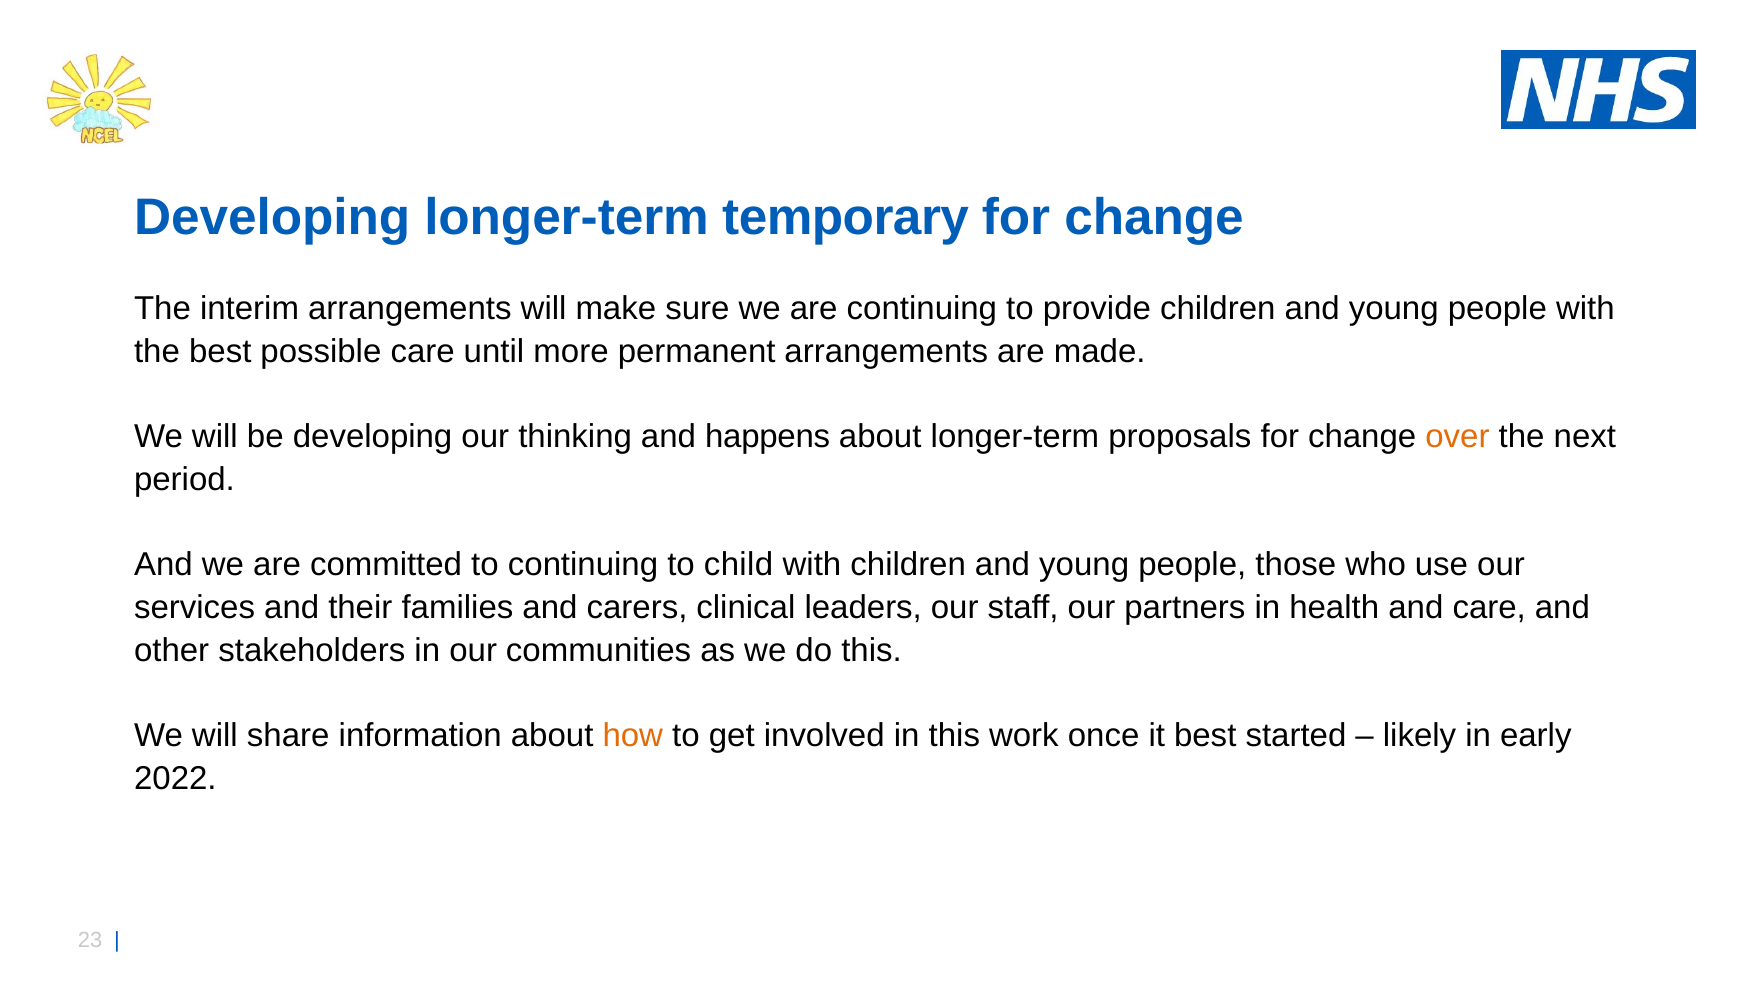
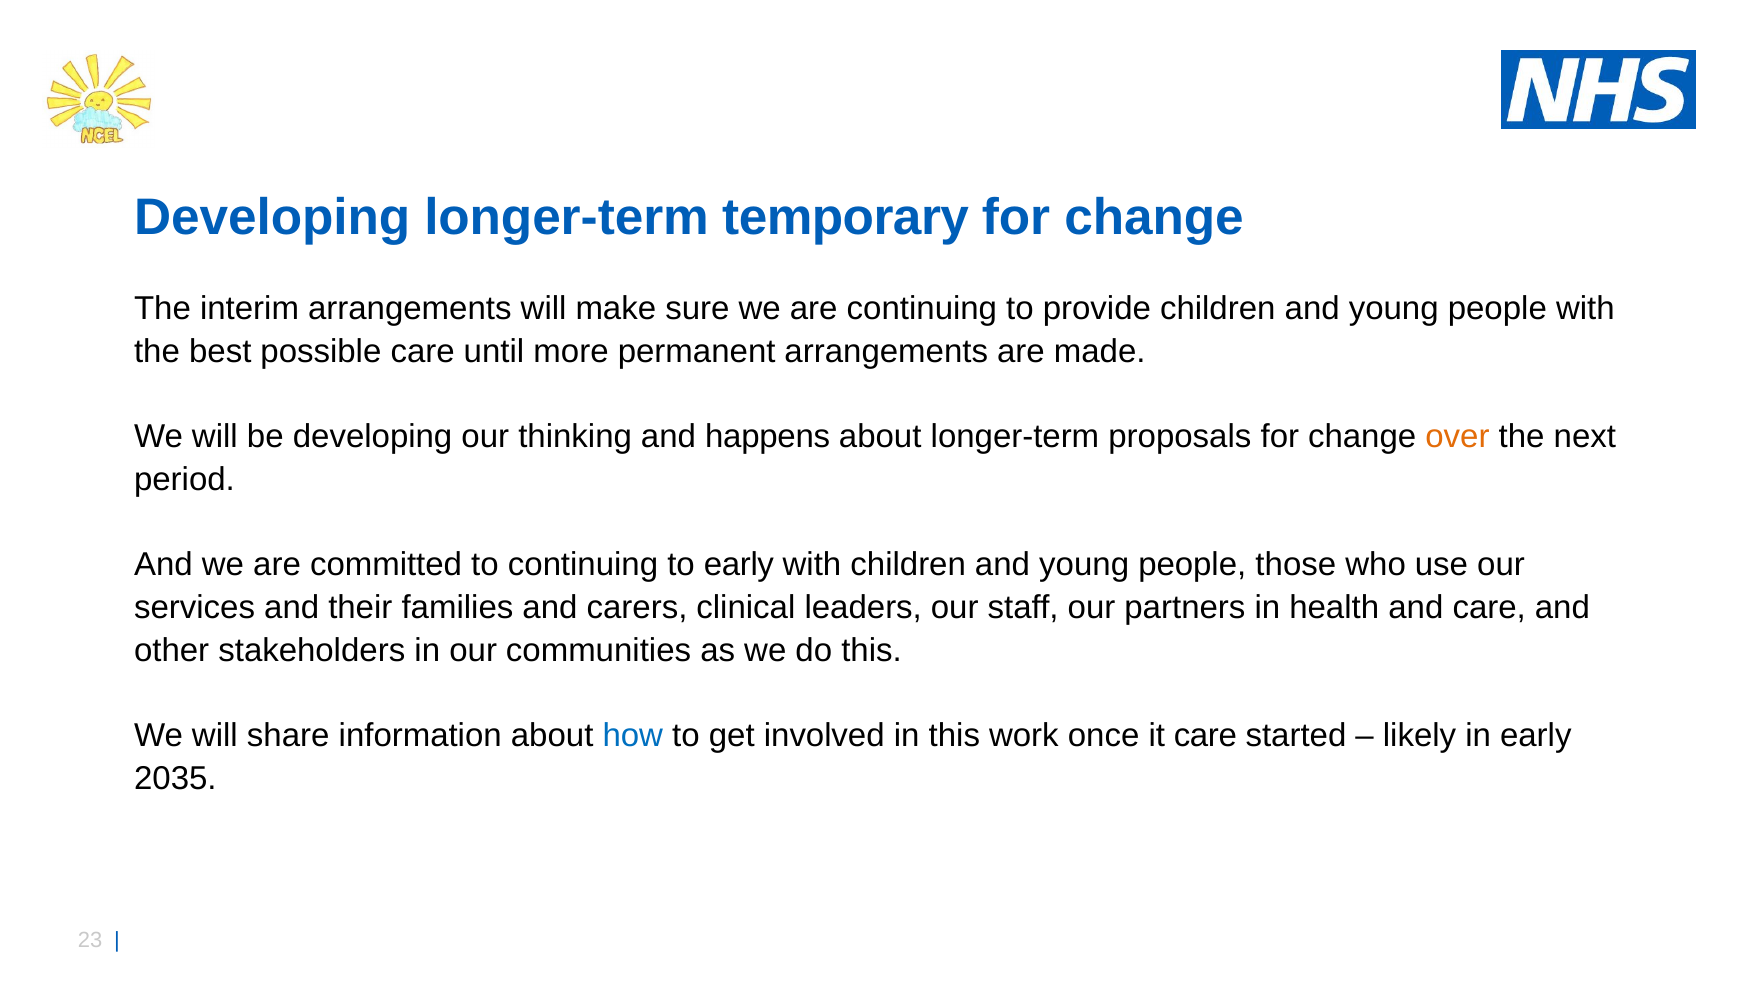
to child: child -> early (739, 565)
how colour: orange -> blue (633, 736)
it best: best -> care (1205, 736)
2022: 2022 -> 2035 (175, 778)
